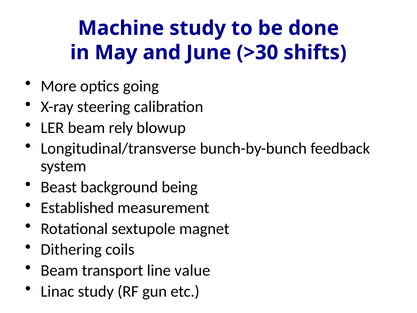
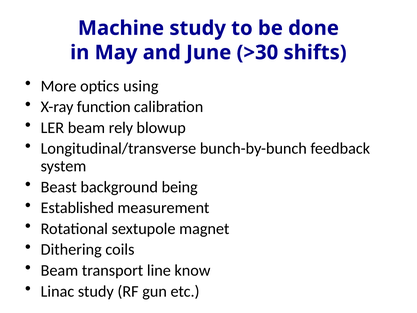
going: going -> using (141, 86)
steering: steering -> function (104, 107)
value: value -> know (192, 270)
